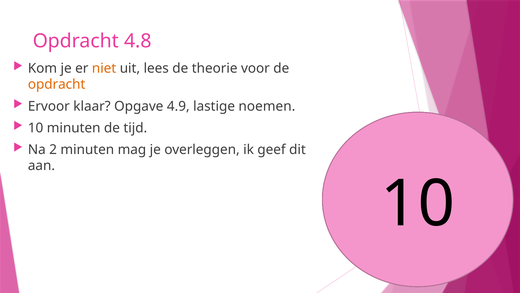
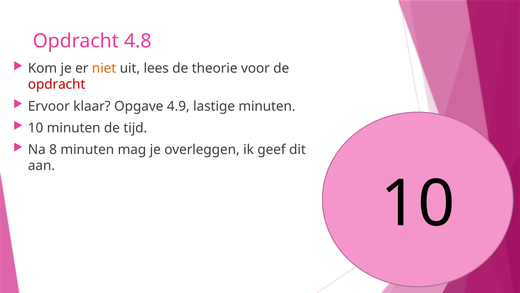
opdracht colour: orange -> red (57, 84)
lastige noemen: noemen -> minuten (267, 106)
2: 2 -> 8 (53, 149)
